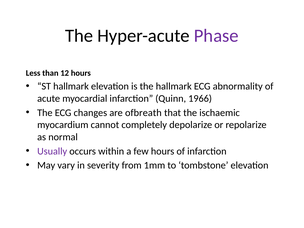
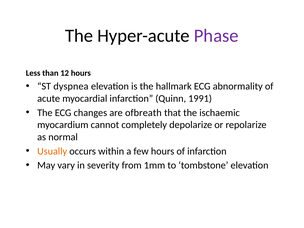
ST hallmark: hallmark -> dyspnea (71, 86)
1966: 1966 -> 1991 (200, 98)
Usually colour: purple -> orange (52, 151)
